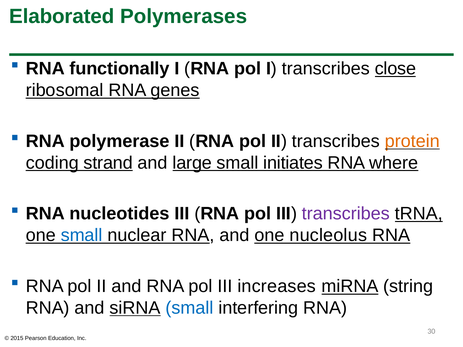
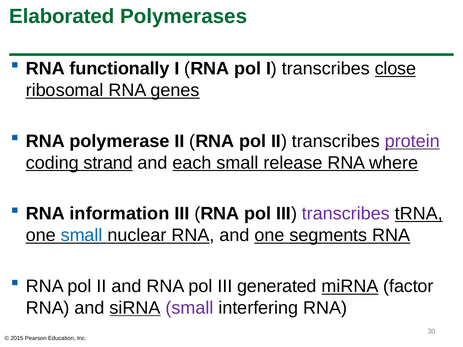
protein colour: orange -> purple (412, 141)
large: large -> each (192, 163)
initiates: initiates -> release (293, 163)
nucleotides: nucleotides -> information (119, 214)
nucleolus: nucleolus -> segments (328, 235)
increases: increases -> generated (277, 286)
string: string -> factor (408, 286)
small colour: blue -> purple (189, 308)
